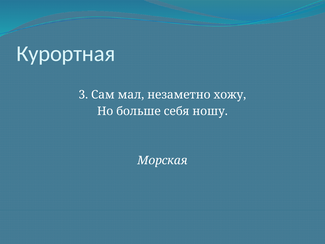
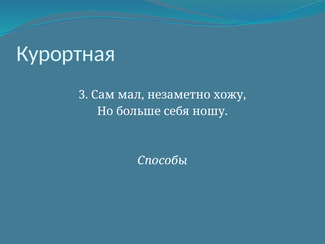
Морская: Морская -> Способы (162, 160)
